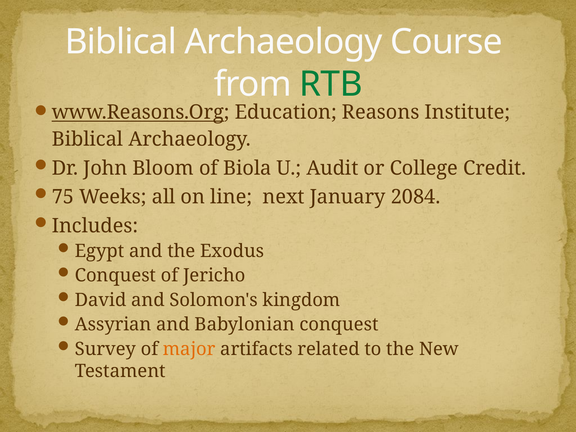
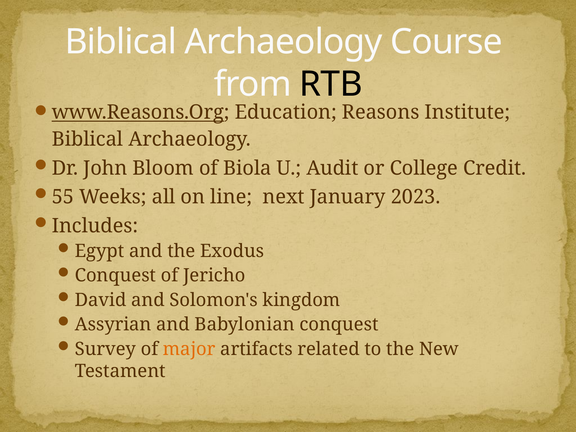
RTB colour: green -> black (331, 84)
75: 75 -> 55 (63, 197)
2084: 2084 -> 2023 (416, 197)
